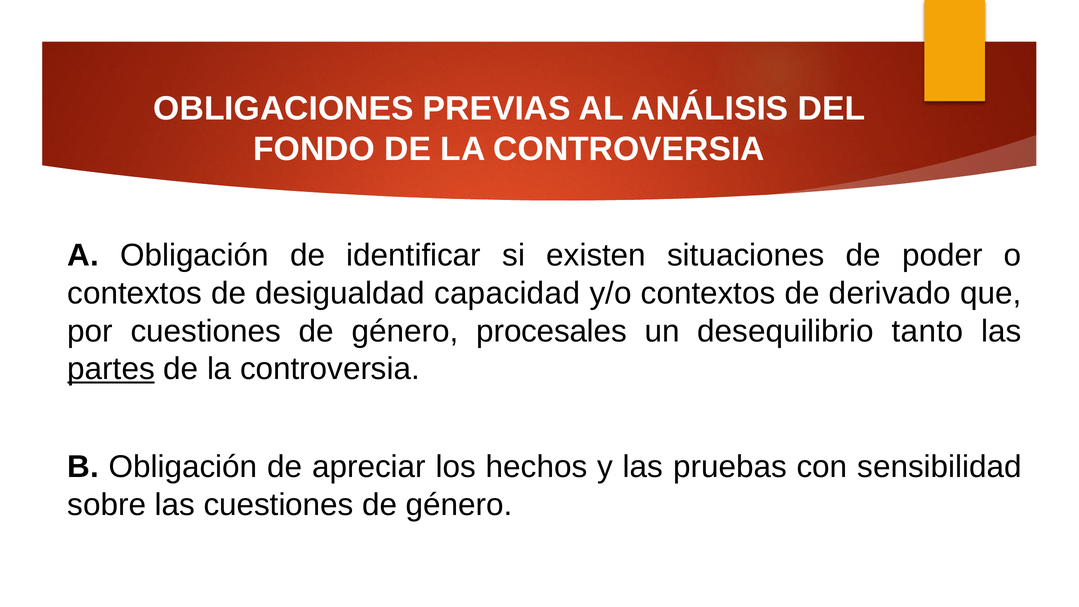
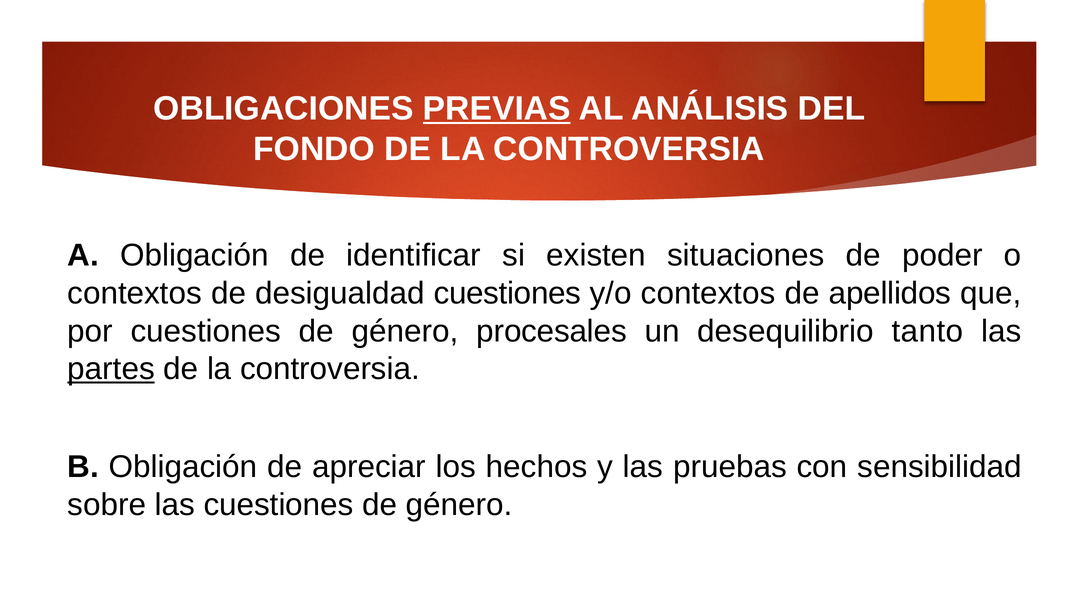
PREVIAS underline: none -> present (497, 109)
desigualdad capacidad: capacidad -> cuestiones (507, 293)
derivado: derivado -> apellidos (890, 293)
